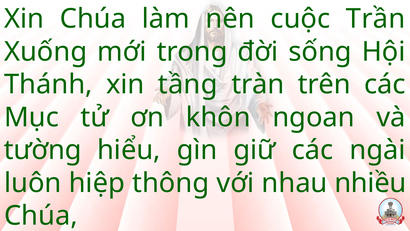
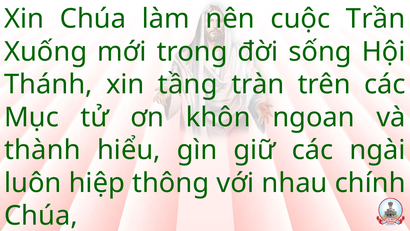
tường: tường -> thành (42, 150)
nhiều: nhiều -> chính (370, 183)
